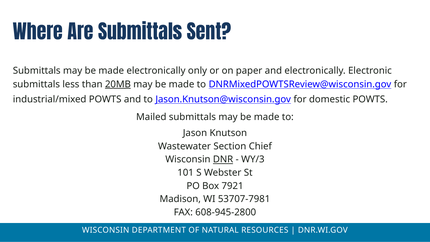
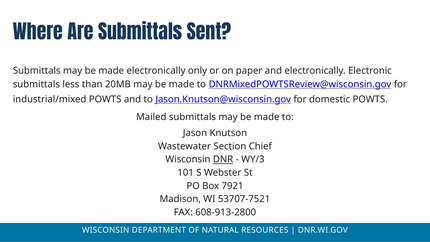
20MB underline: present -> none (118, 84)
53707-7981: 53707-7981 -> 53707-7521 (244, 199)
608-945-2800: 608-945-2800 -> 608-913-2800 (226, 212)
